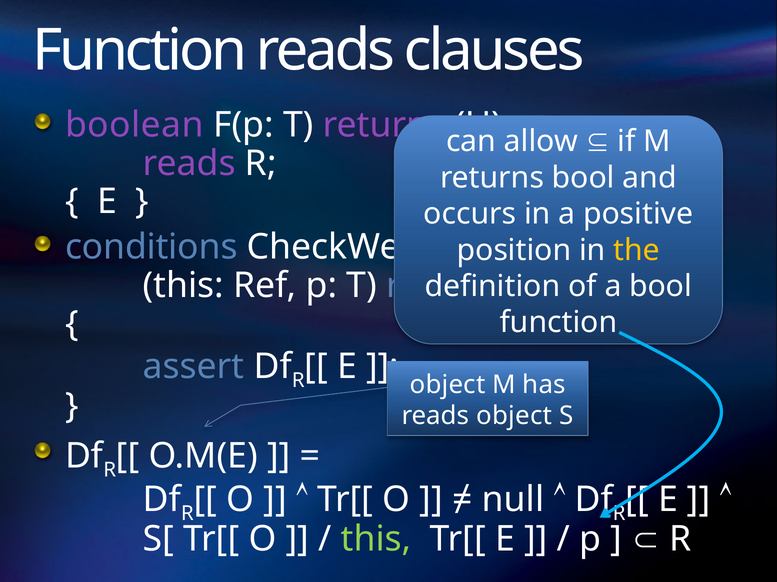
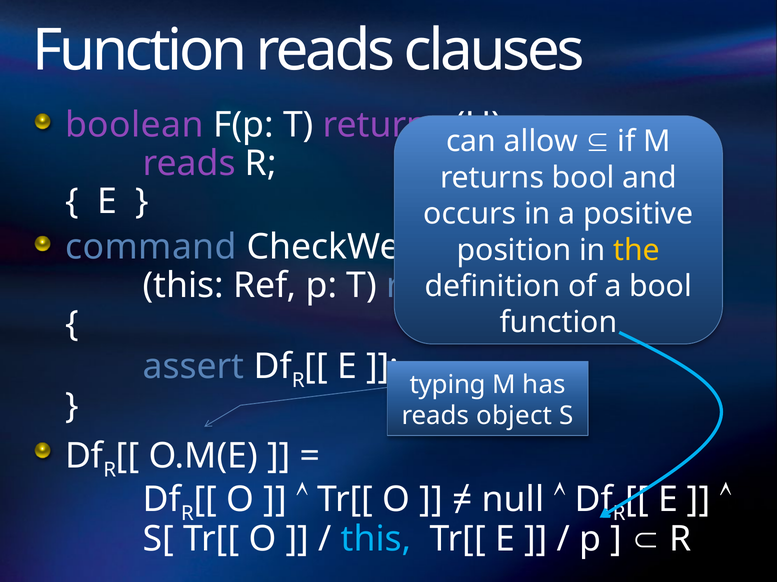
conditions: conditions -> command (151, 248)
object: object -> typing (448, 385)
this colour: light green -> light blue (376, 540)
